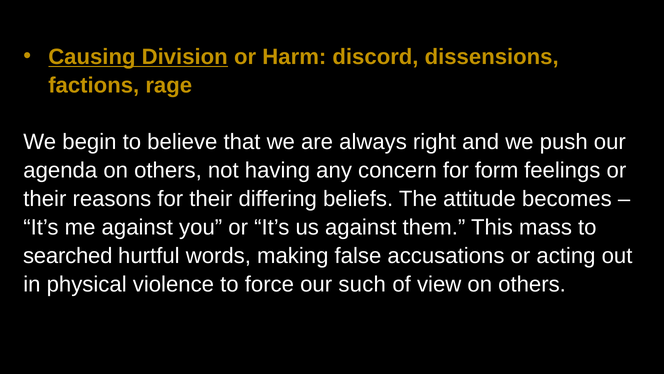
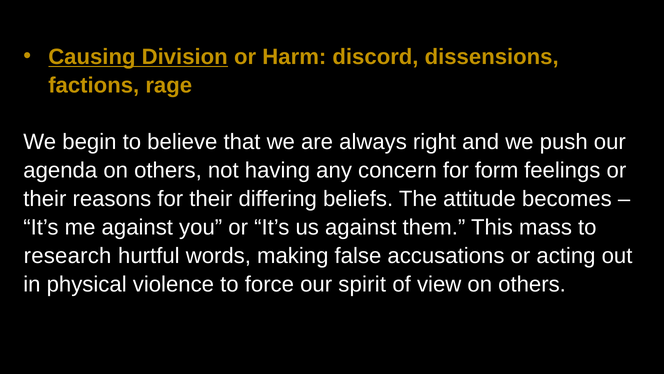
searched: searched -> research (68, 256)
such: such -> spirit (362, 284)
